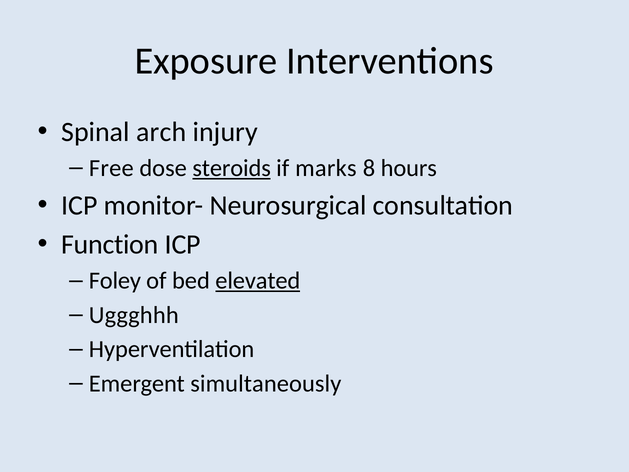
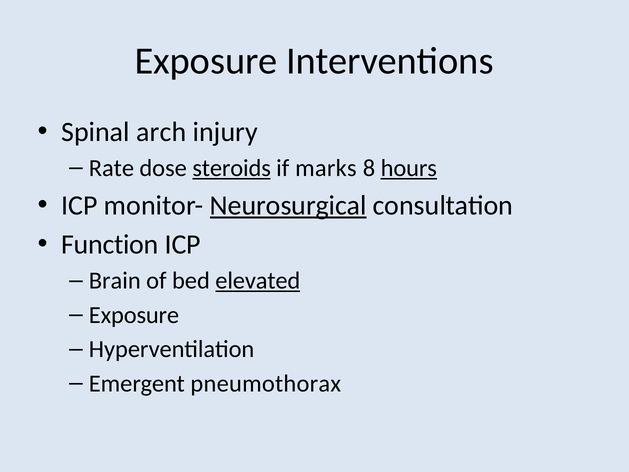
Free: Free -> Rate (111, 168)
hours underline: none -> present (409, 168)
Neurosurgical underline: none -> present (288, 205)
Foley: Foley -> Brain (115, 281)
Uggghhh: Uggghhh -> Exposure (134, 315)
simultaneously: simultaneously -> pneumothorax (266, 383)
